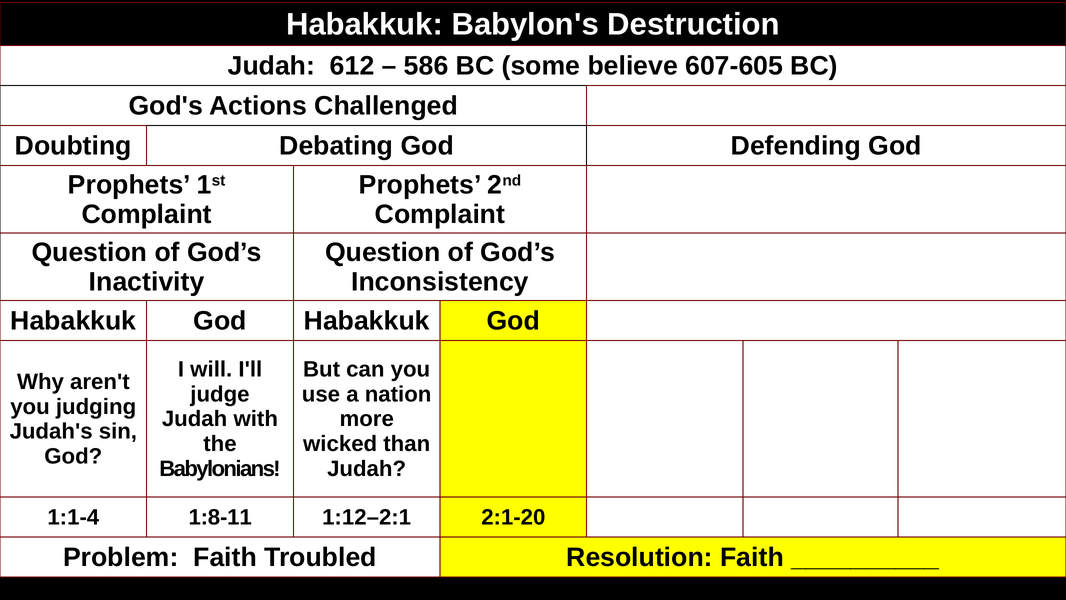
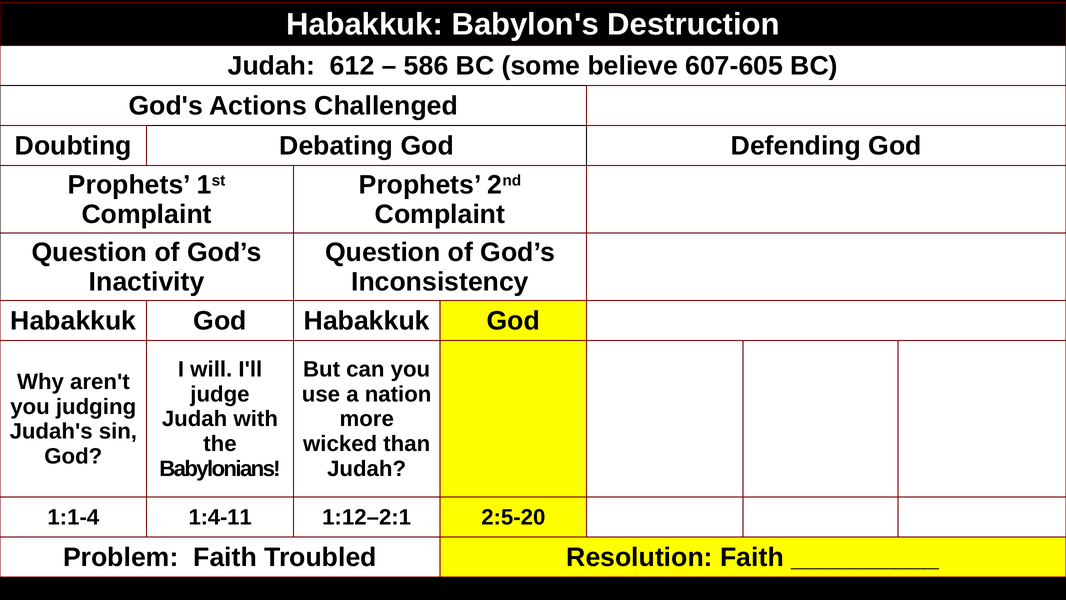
1:8-11: 1:8-11 -> 1:4-11 (220, 517)
2:1-20: 2:1-20 -> 2:5-20 (513, 517)
